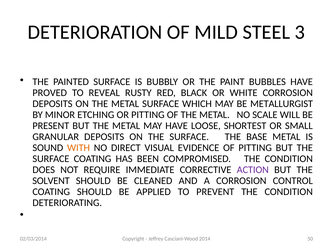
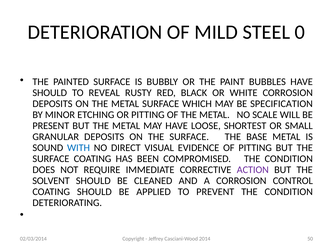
3: 3 -> 0 (300, 32)
PROVED: PROVED -> SHOULD (50, 93)
METALLURGIST: METALLURGIST -> SPECIFICATION (282, 104)
WITH colour: orange -> blue (79, 148)
